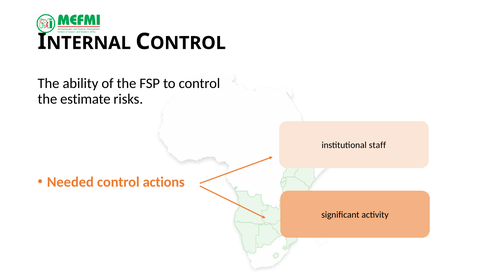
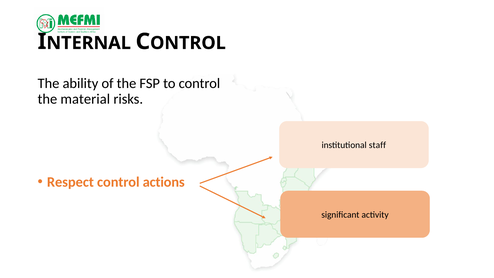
estimate: estimate -> material (85, 99)
Needed: Needed -> Respect (70, 182)
